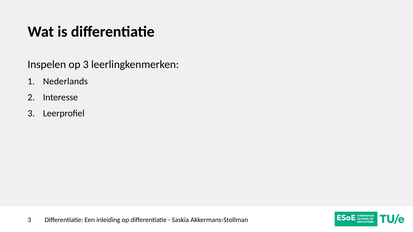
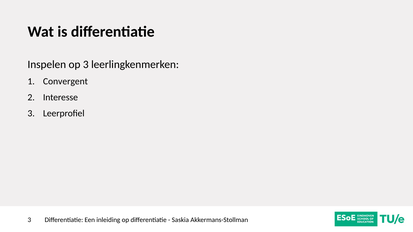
Nederlands: Nederlands -> Convergent (65, 81)
